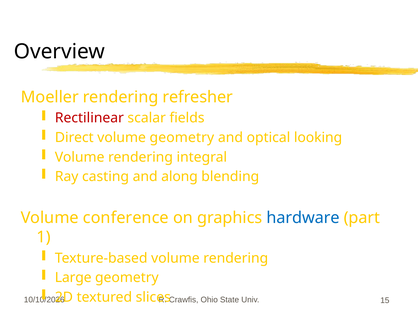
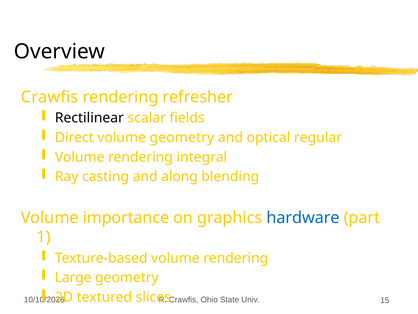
Moeller: Moeller -> Crawfis (50, 97)
Rectilinear colour: red -> black (89, 118)
looking: looking -> regular (318, 137)
conference: conference -> importance (126, 217)
